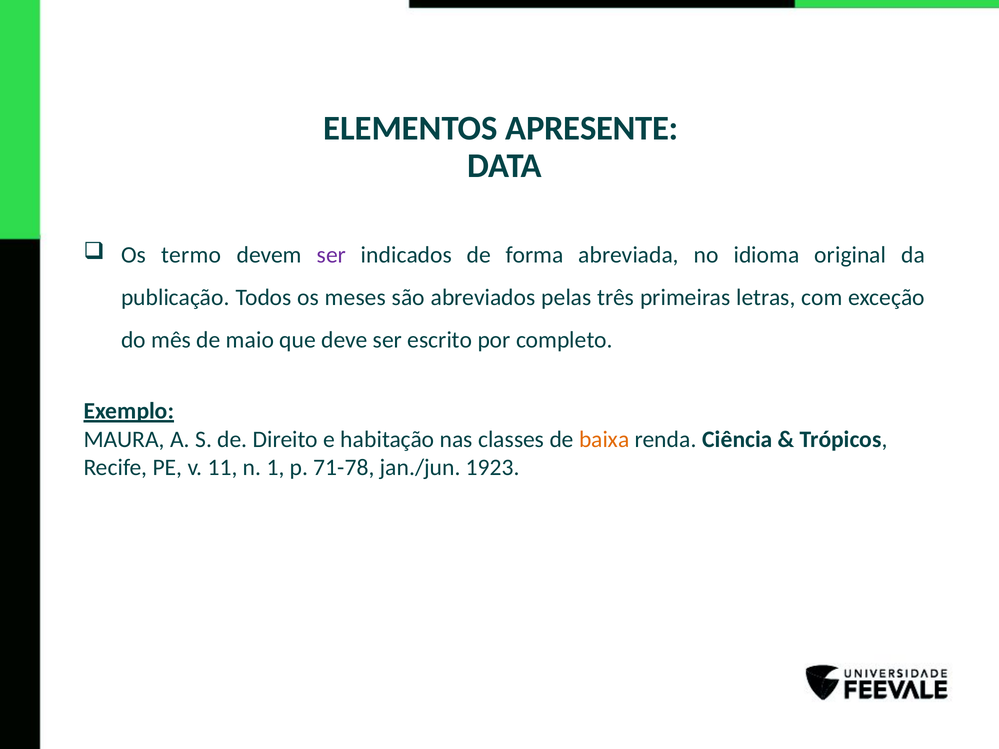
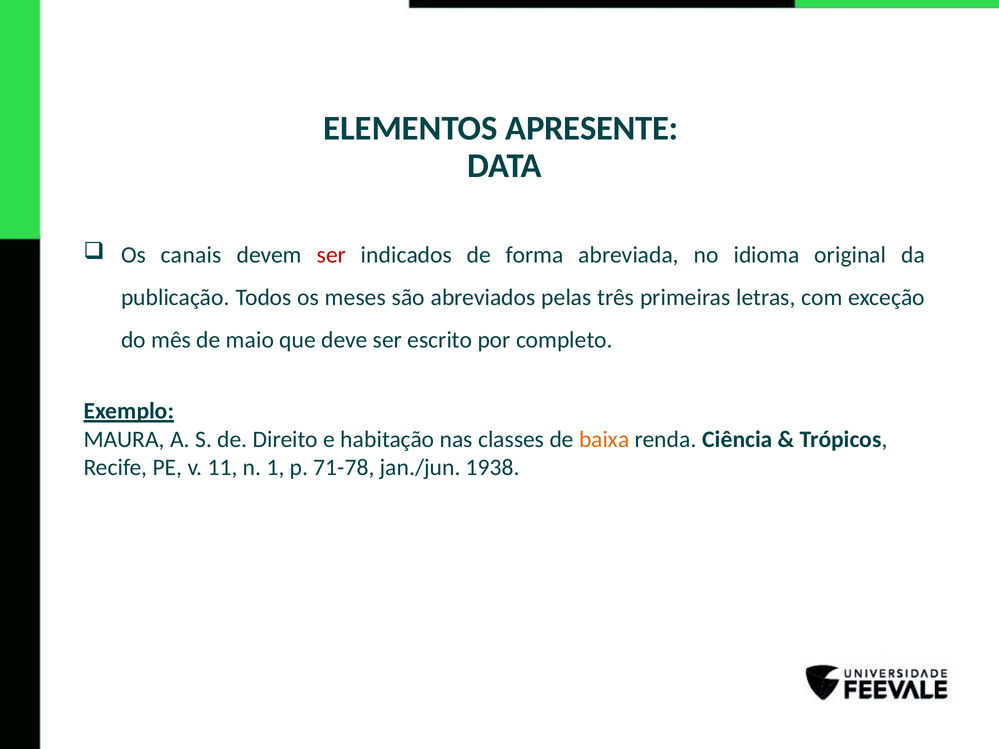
termo: termo -> canais (191, 255)
ser colour: purple -> red (331, 255)
1923: 1923 -> 1938 (493, 468)
